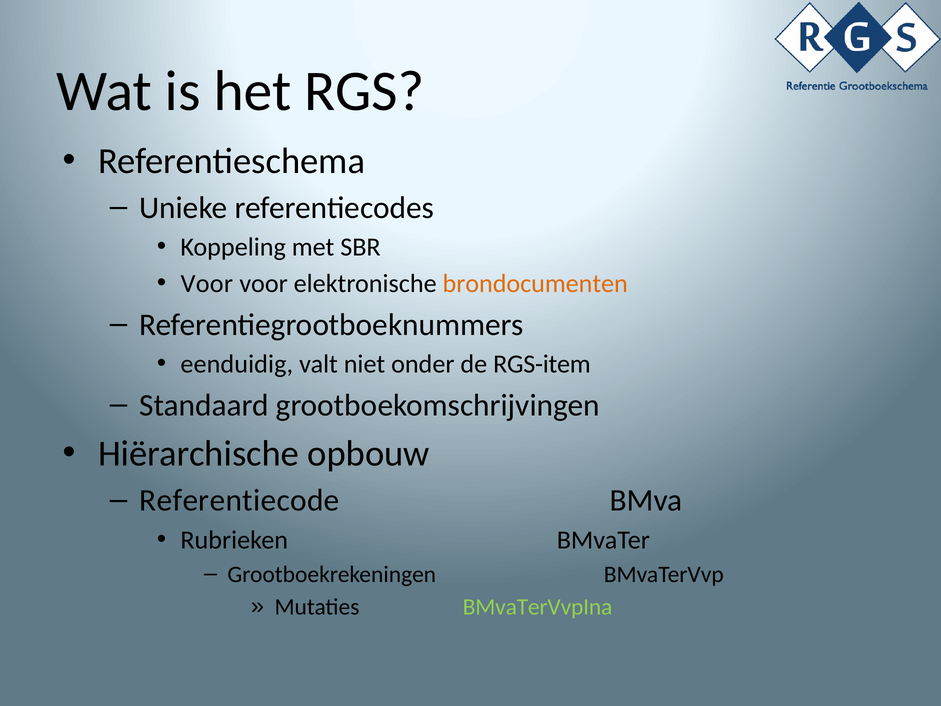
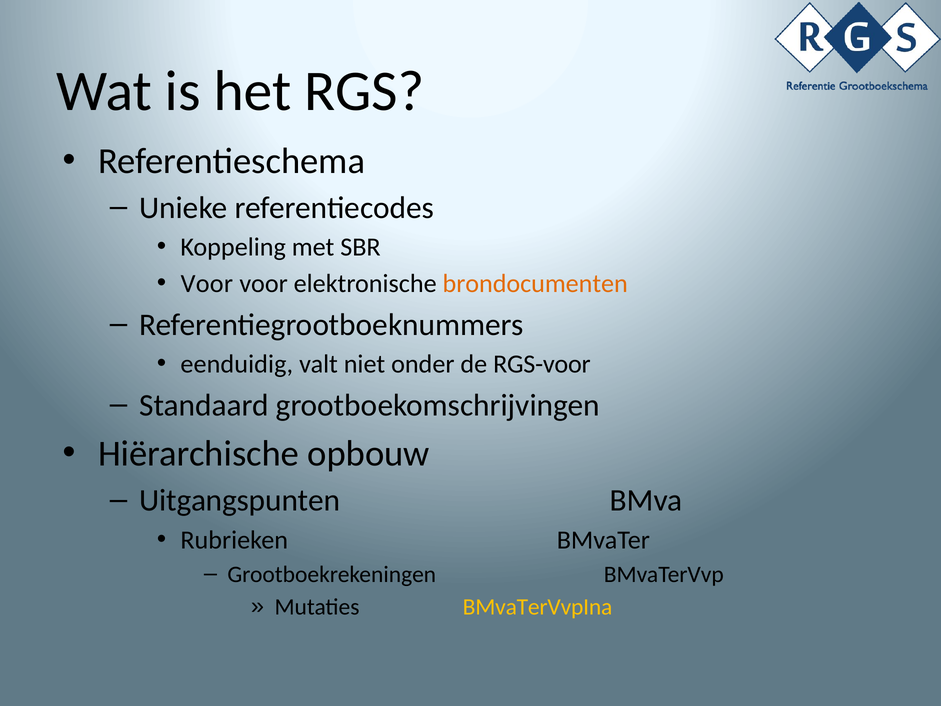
RGS-item: RGS-item -> RGS-voor (542, 364)
Referentiecode: Referentiecode -> Uitgangspunten (240, 500)
BMvaTerVvpIna colour: light green -> yellow (538, 607)
